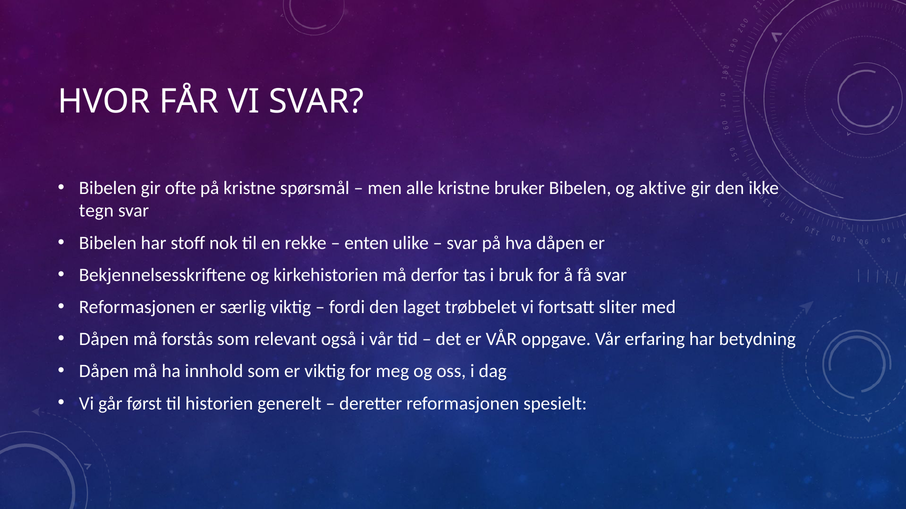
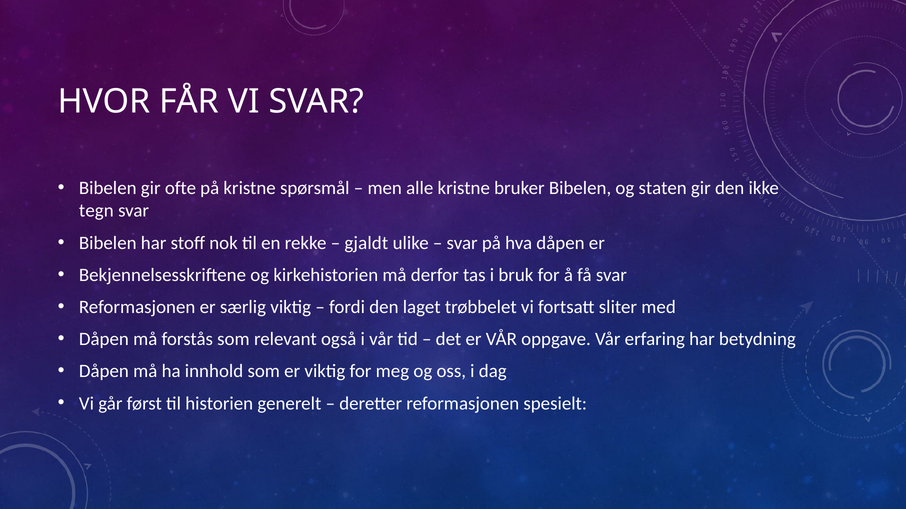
aktive: aktive -> staten (663, 188)
enten: enten -> gjaldt (366, 243)
